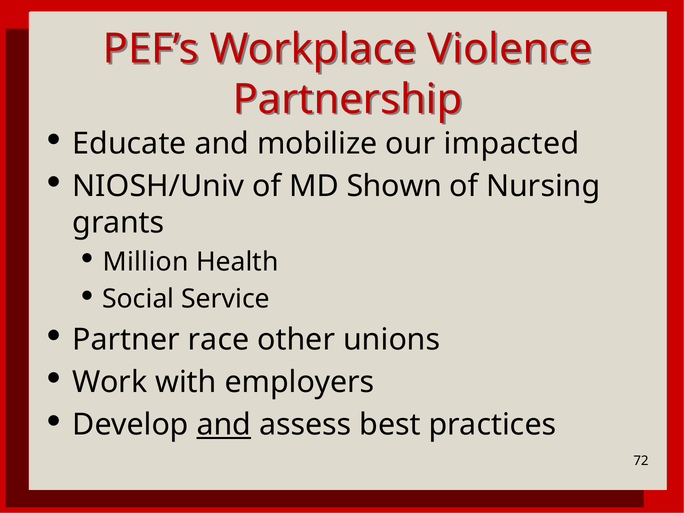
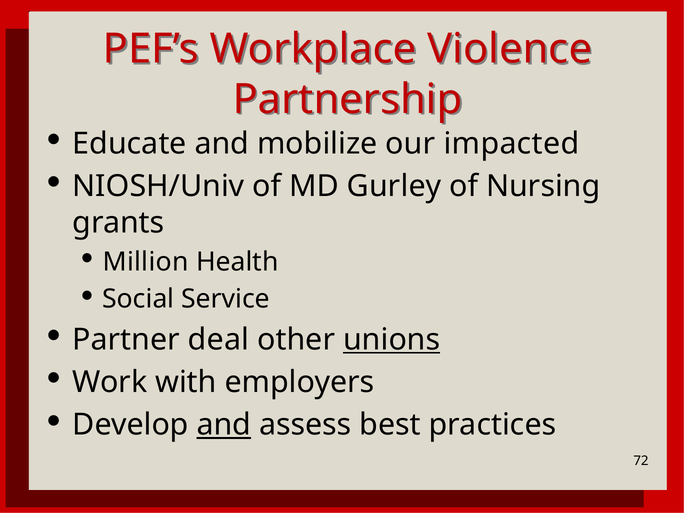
Shown: Shown -> Gurley (394, 186)
race: race -> deal (219, 340)
unions underline: none -> present (392, 340)
